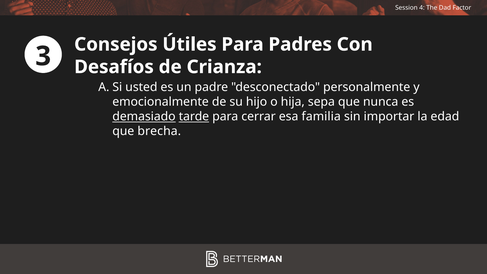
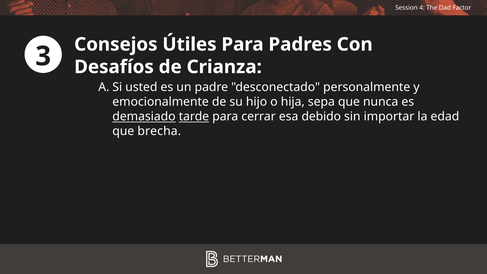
familia: familia -> debido (321, 116)
